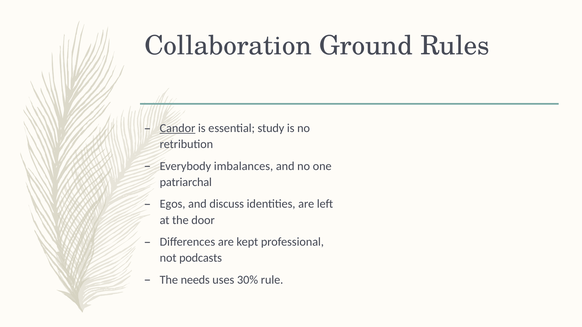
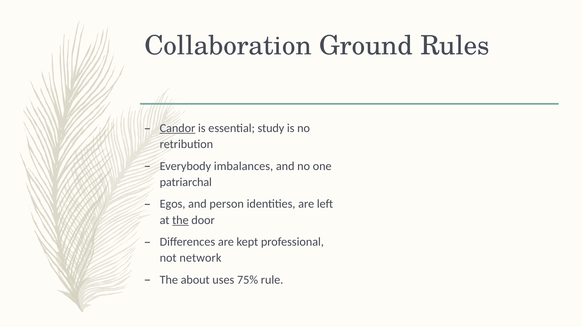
discuss: discuss -> person (227, 204)
the underline: none -> present (180, 220)
podcasts: podcasts -> network (200, 258)
needs: needs -> about (195, 280)
30%: 30% -> 75% (248, 280)
